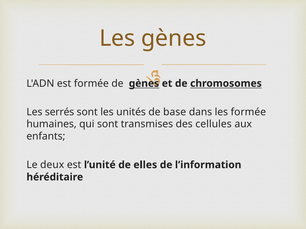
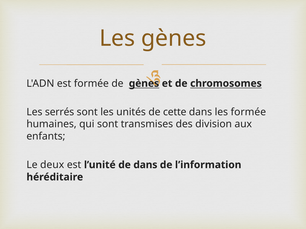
base: base -> cette (175, 112)
cellules: cellules -> division (214, 124)
de elles: elles -> dans (145, 165)
